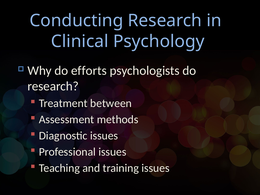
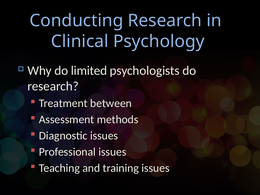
efforts: efforts -> limited (89, 71)
